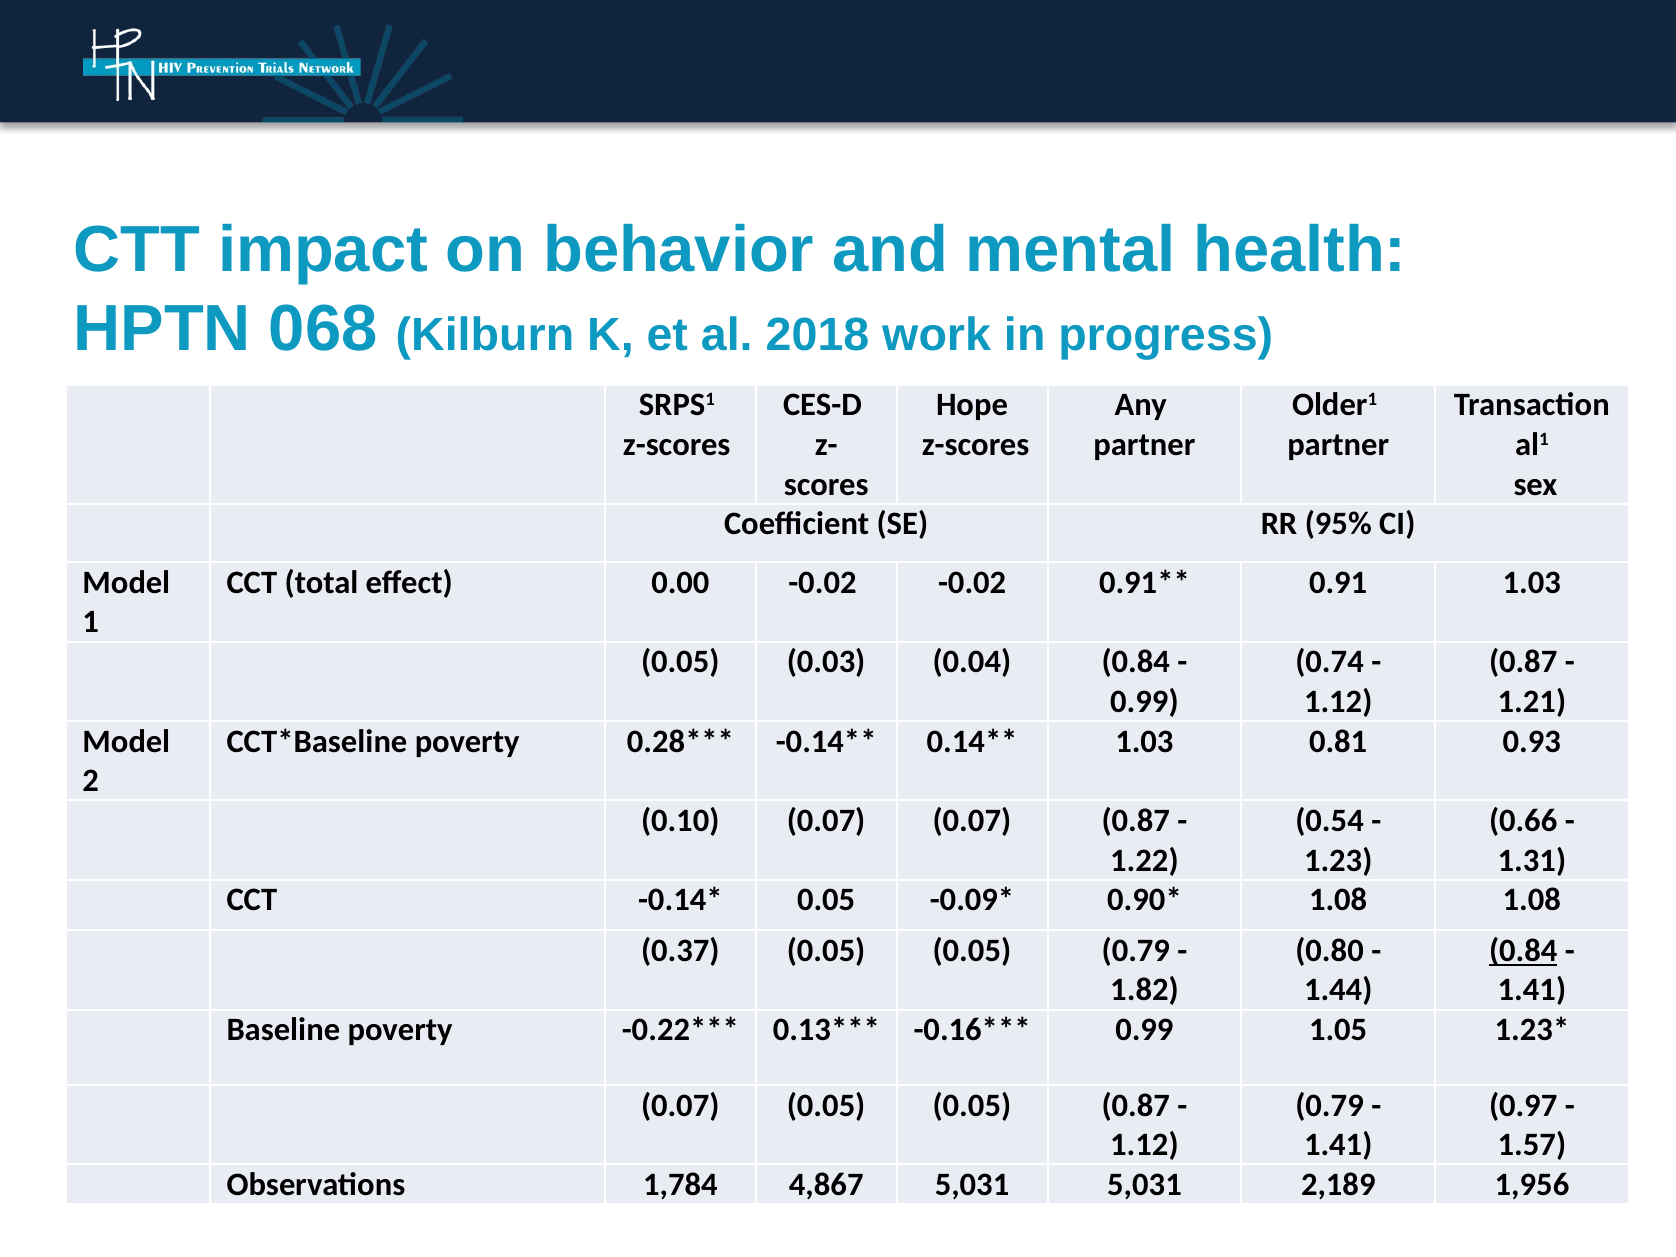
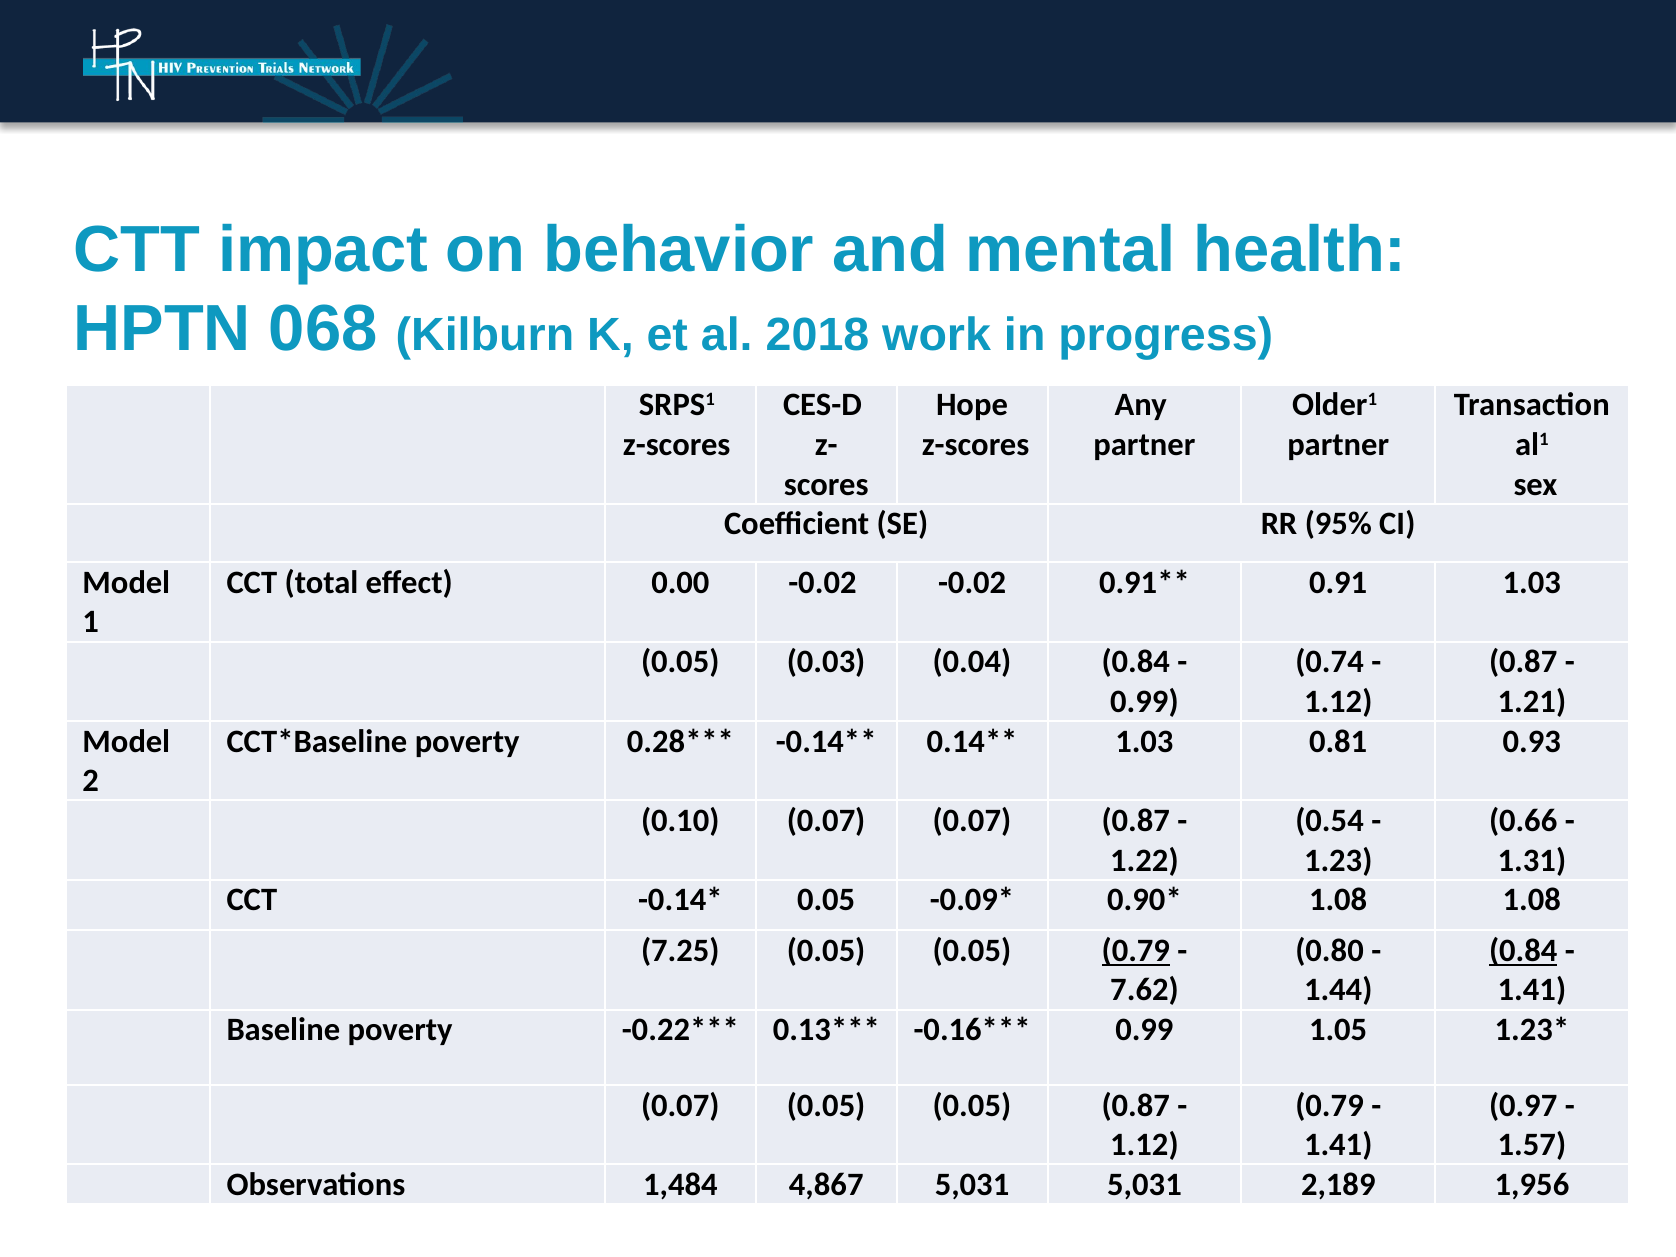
0.37: 0.37 -> 7.25 (680, 951)
0.79 underline: none -> present (1136, 951)
1.82: 1.82 -> 7.62 (1144, 990)
1,784: 1,784 -> 1,484 (680, 1185)
